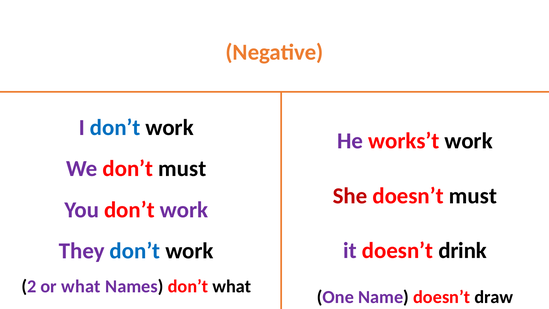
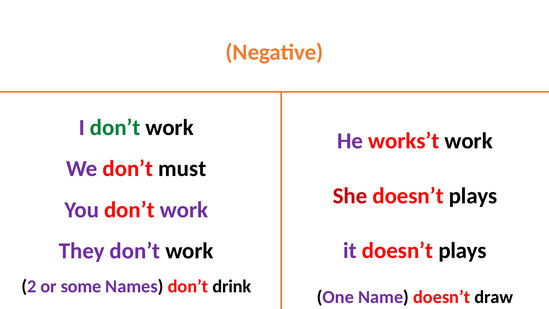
don’t colour: blue -> green (115, 127)
must: must -> plays (473, 196)
it doesn’t drink: drink -> plays (463, 251)
don’t colour: blue -> purple (135, 251)
or what: what -> some (81, 286)
don’t what: what -> drink (232, 286)
